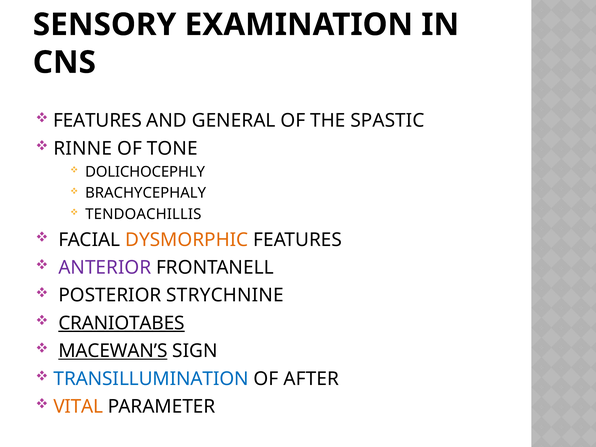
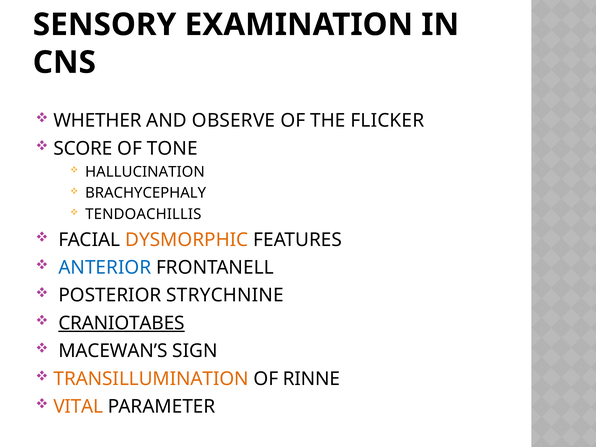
FEATURES: FEATURES -> WHETHER (98, 121)
GENERAL: GENERAL -> OBSERVE (234, 121)
SPASTIC: SPASTIC -> FLICKER (387, 121)
RINNE: RINNE -> SCORE (83, 148)
DOLICHOCEPHLY: DOLICHOCEPHLY -> HALLUCINATION (145, 172)
ANTERIOR colour: purple -> blue (105, 268)
MACEWAN’S underline: present -> none (113, 351)
TRANSILLUMINATION colour: blue -> orange (151, 379)
AFTER: AFTER -> RINNE (311, 379)
